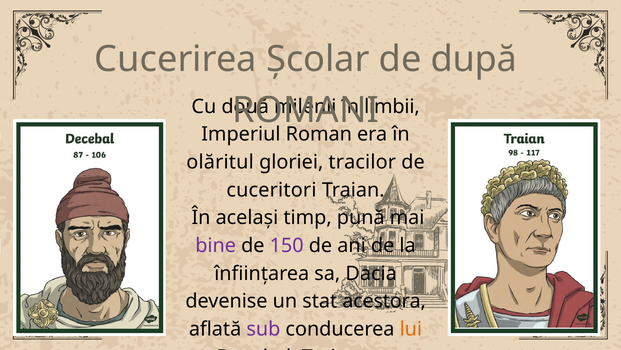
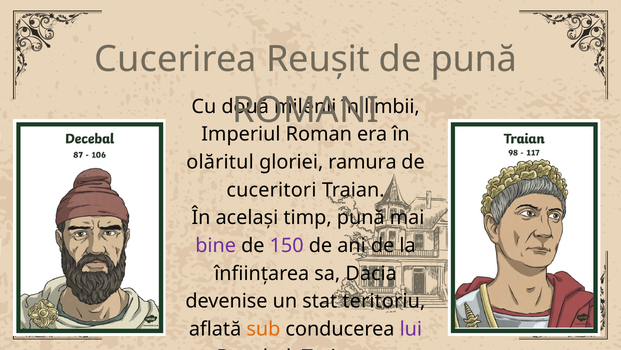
Școlar: Școlar -> Reușit (318, 59)
de după: după -> pună (474, 59)
tracilor: tracilor -> ramura (362, 162)
acestora: acestora -> teritoriu (384, 301)
sub colour: purple -> orange (263, 329)
lui colour: orange -> purple (411, 329)
